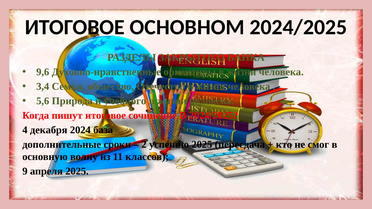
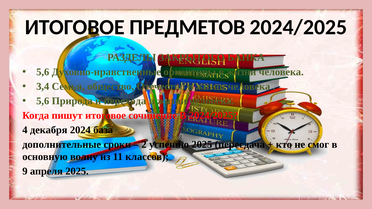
ОСНОВНОМ: ОСНОВНОМ -> ПРЕДМЕТОВ (187, 27)
9,6: 9,6 -> 5,6 (43, 72)
учебного: учебного -> перехода (125, 101)
